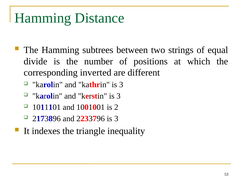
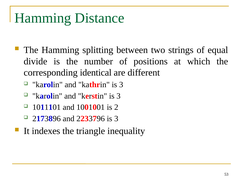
subtrees: subtrees -> splitting (98, 50)
inverted: inverted -> identical (96, 73)
